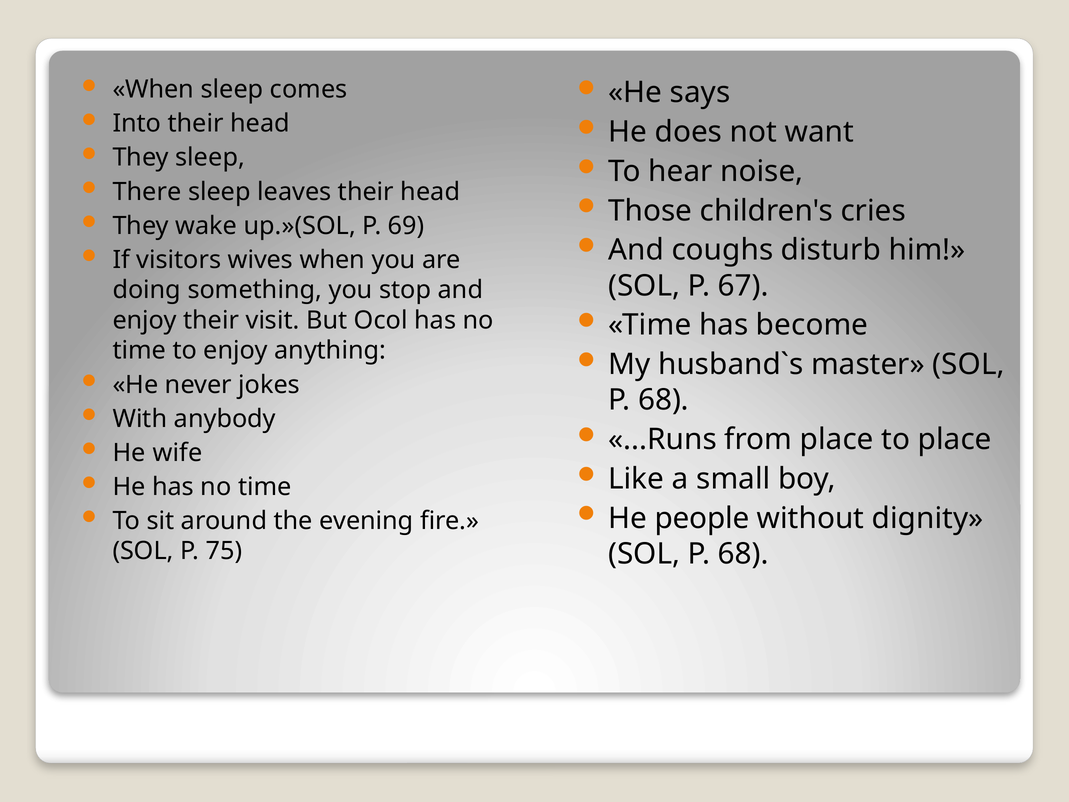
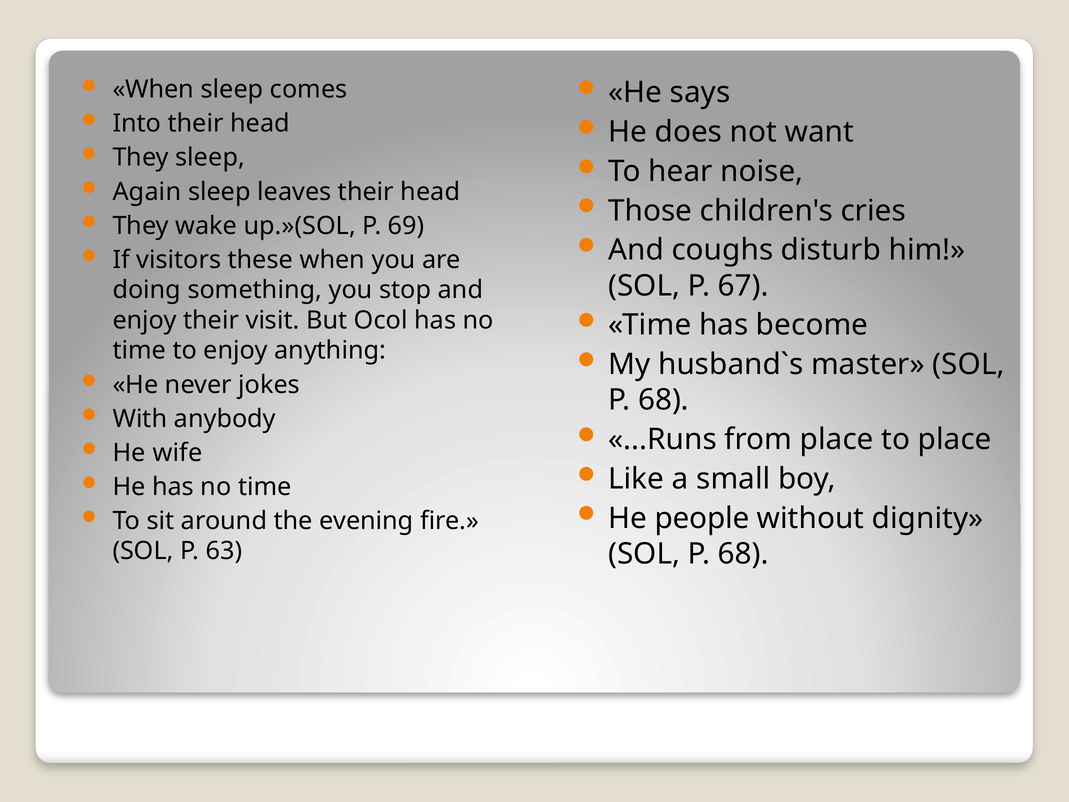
There: There -> Again (147, 192)
wives: wives -> these (260, 260)
75: 75 -> 63 (224, 551)
